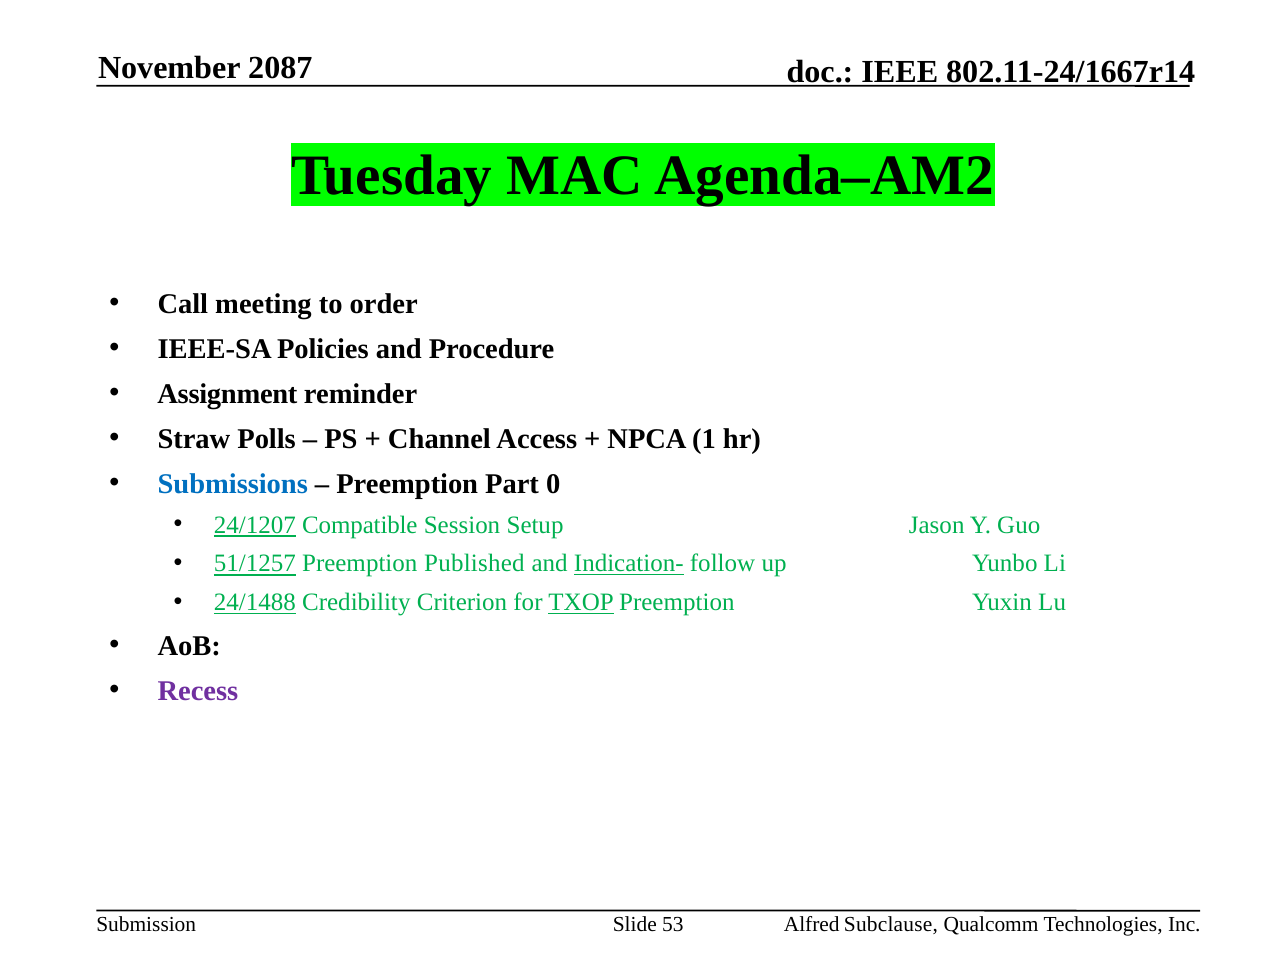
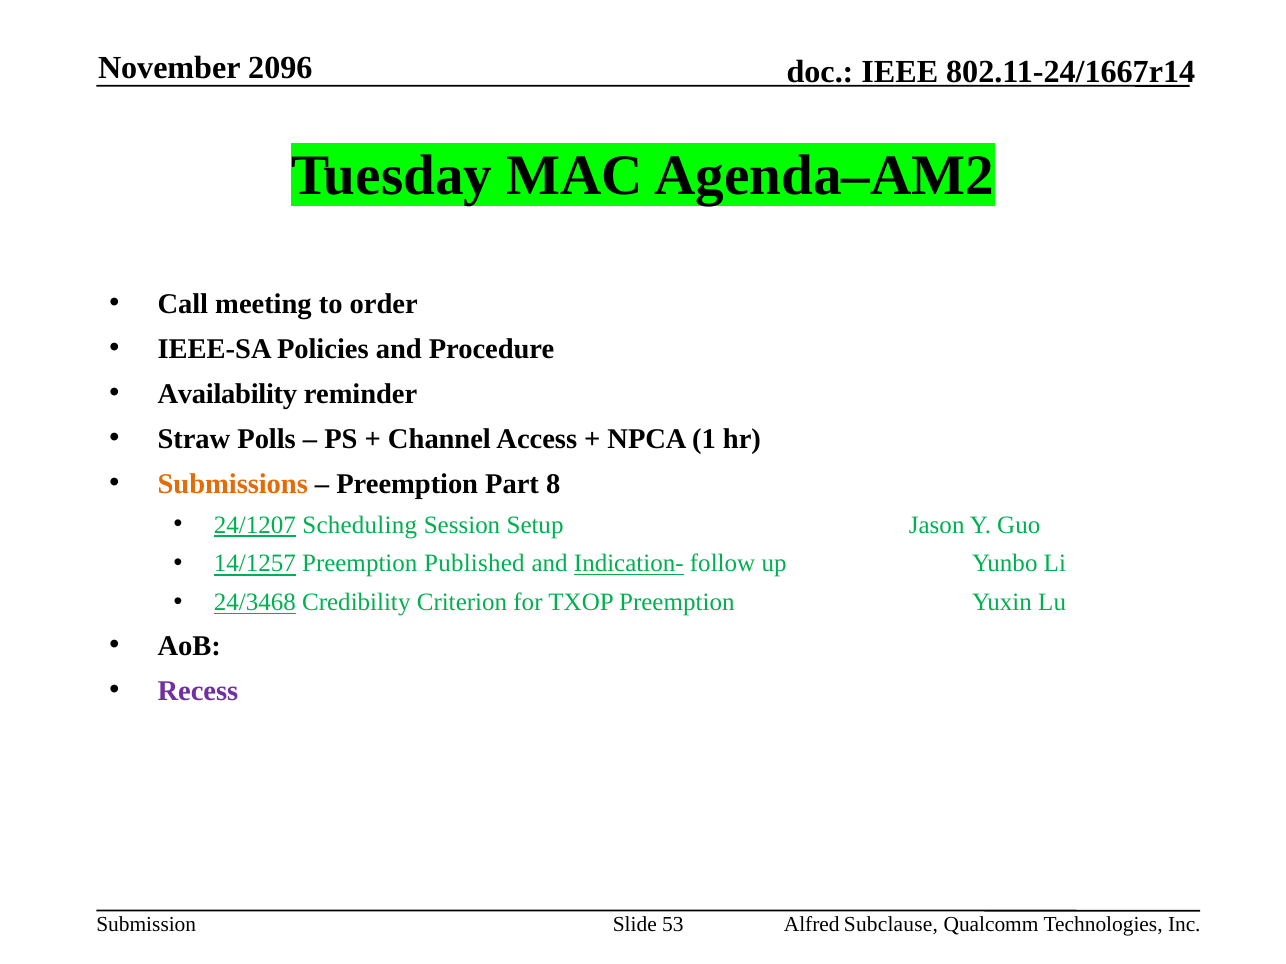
2087: 2087 -> 2096 (280, 68)
Assignment: Assignment -> Availability (227, 394)
Submissions colour: blue -> orange (233, 484)
0: 0 -> 8 (553, 484)
Compatible: Compatible -> Scheduling (360, 525)
51/1257: 51/1257 -> 14/1257 (255, 564)
24/1488: 24/1488 -> 24/3468 (255, 603)
TXOP underline: present -> none (581, 603)
